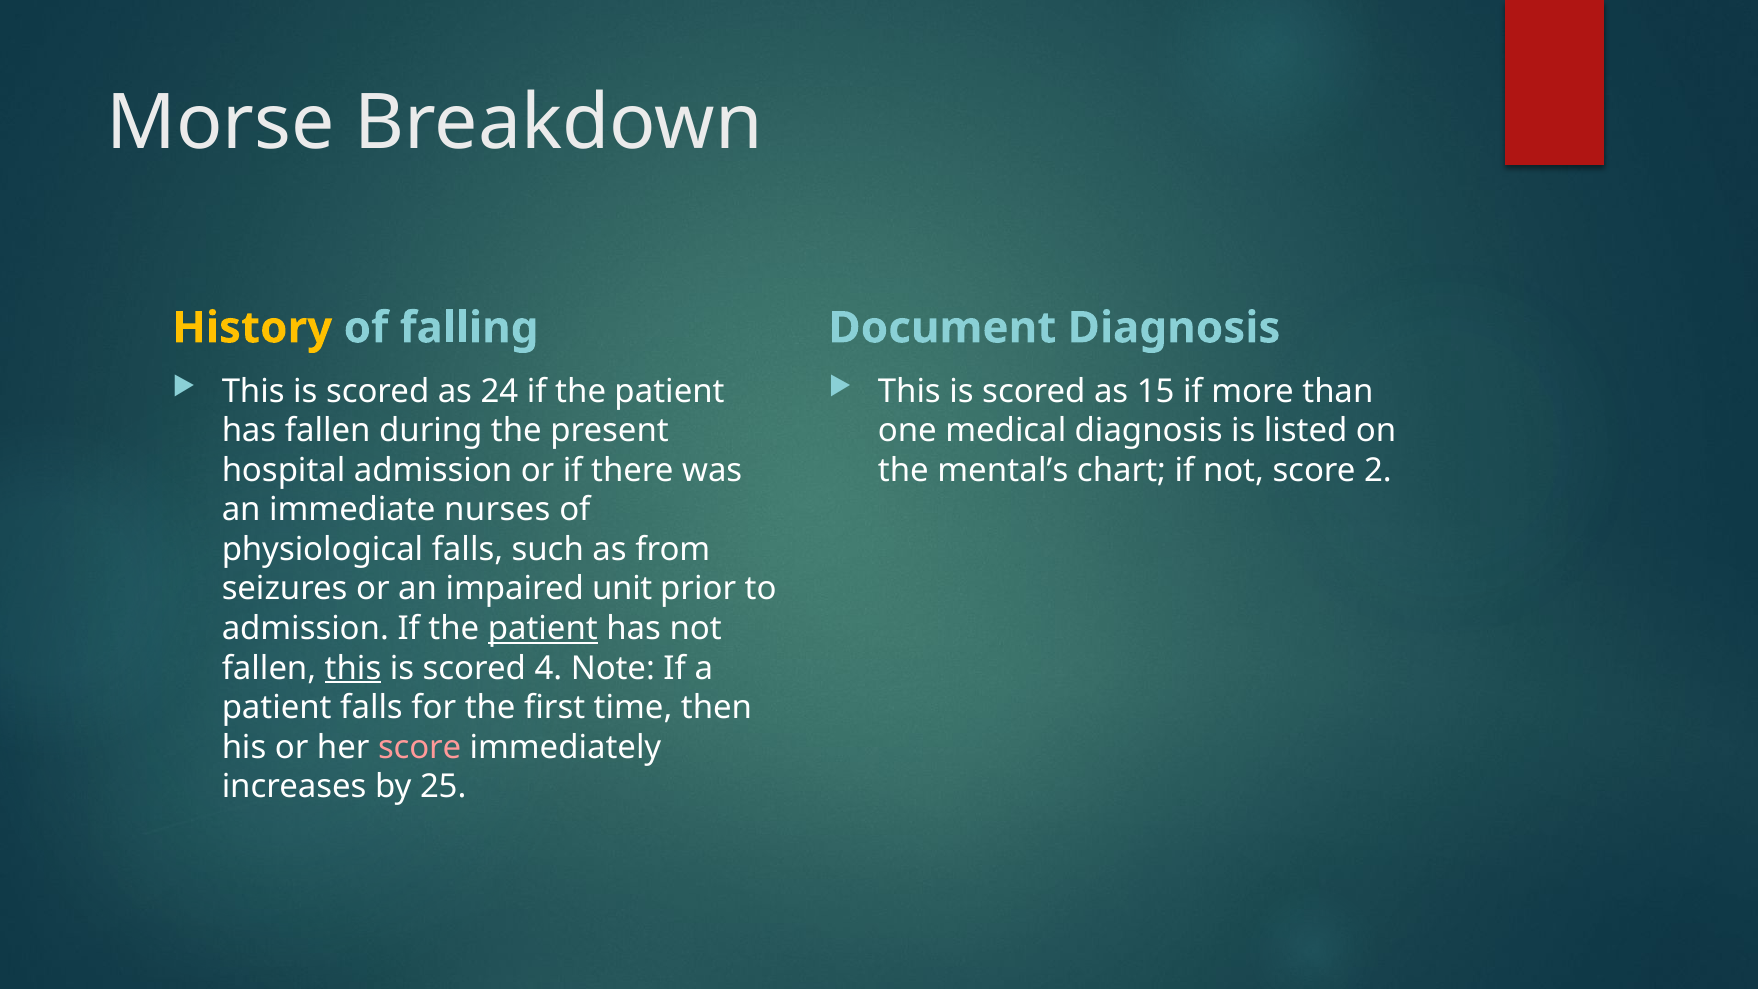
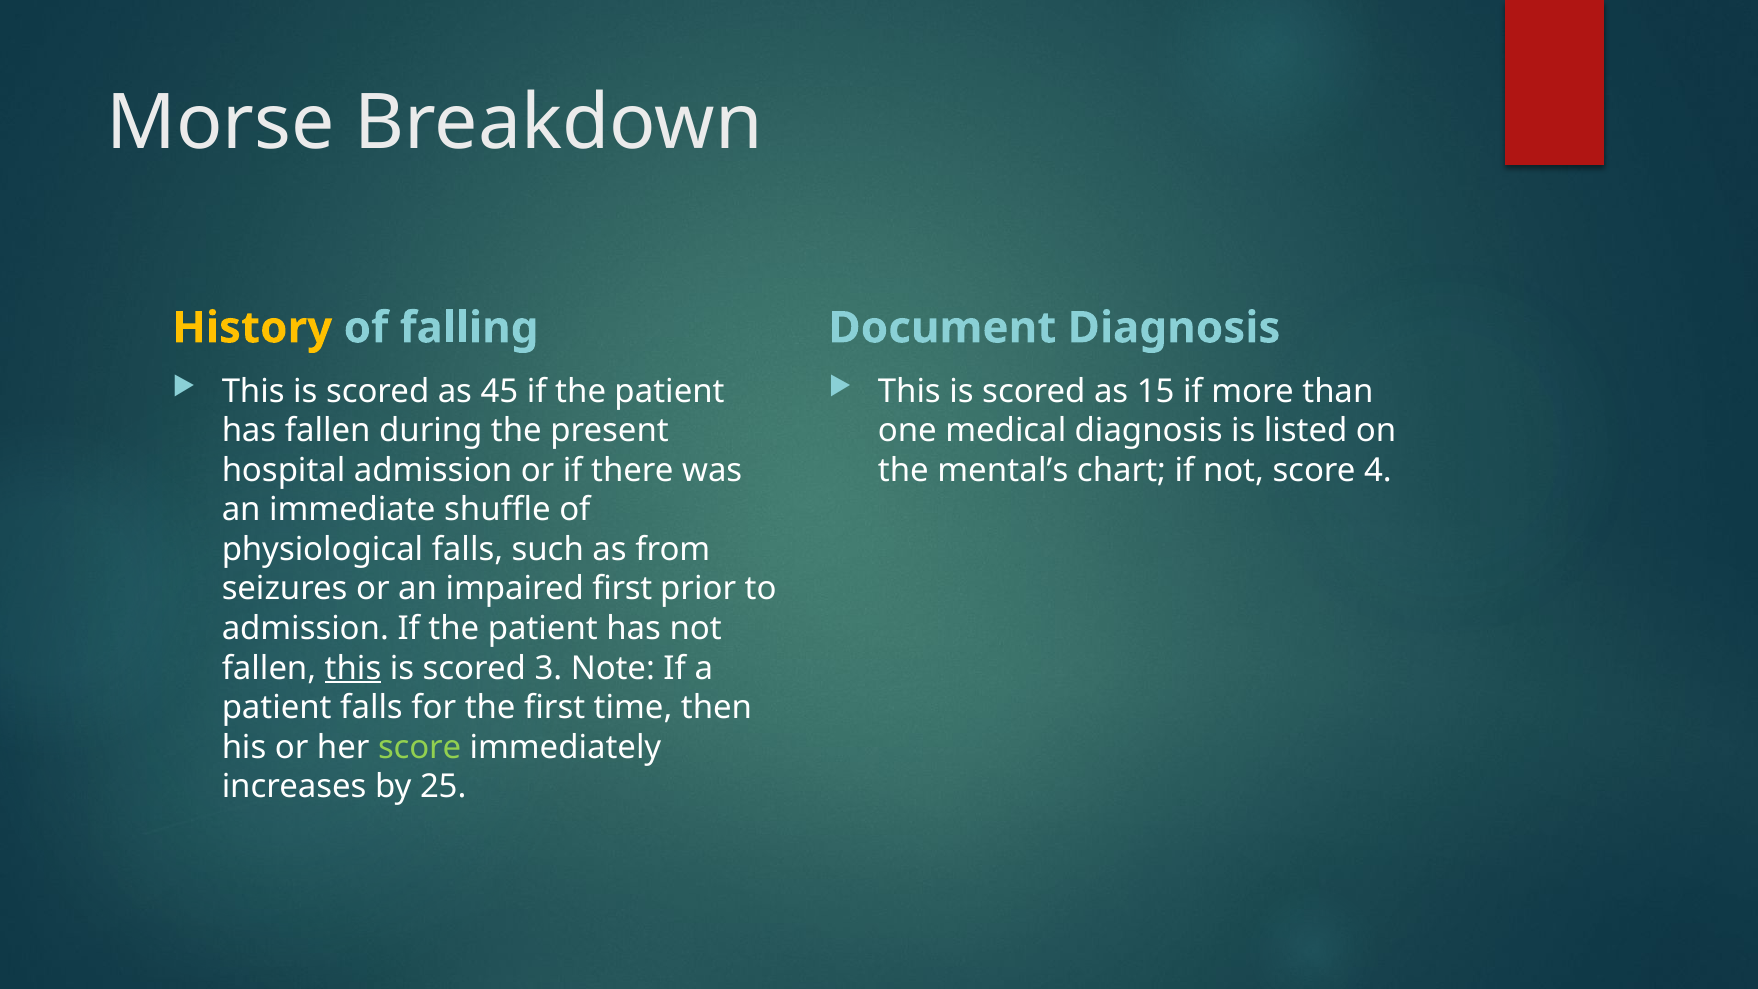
24: 24 -> 45 (499, 391)
2: 2 -> 4 (1378, 470)
nurses: nurses -> shuffle (497, 510)
impaired unit: unit -> first (622, 589)
patient underline: present -> none (543, 629)
4: 4 -> 3 (548, 668)
score colour: pink -> light green (420, 747)
